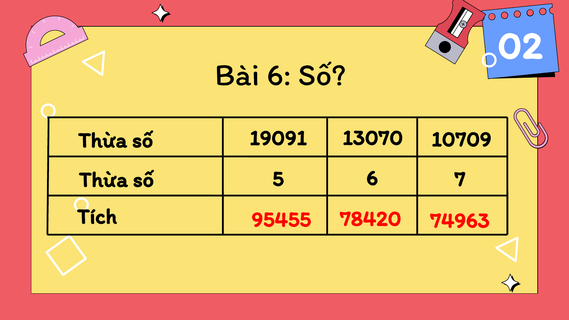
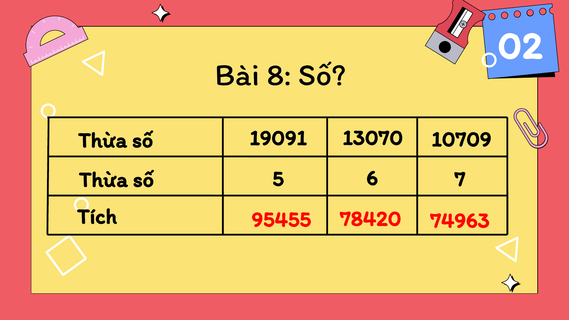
Bài 6: 6 -> 8 (279, 75)
